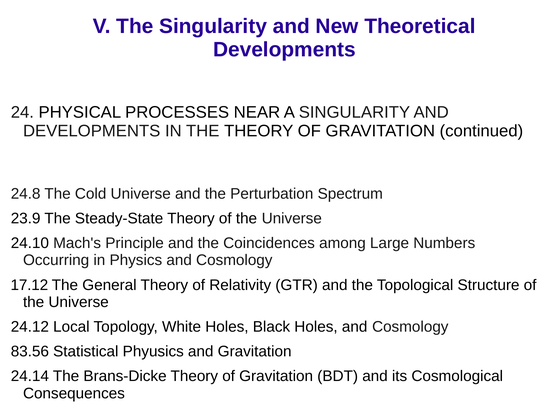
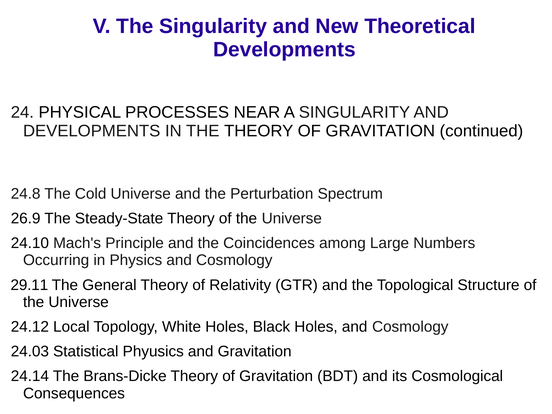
23.9: 23.9 -> 26.9 (26, 219)
17.12: 17.12 -> 29.11 (29, 285)
83.56: 83.56 -> 24.03 (30, 352)
